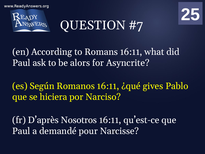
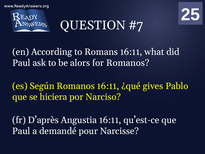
for Asyncrite: Asyncrite -> Romanos (128, 63)
Nosotros: Nosotros -> Angustia (79, 120)
